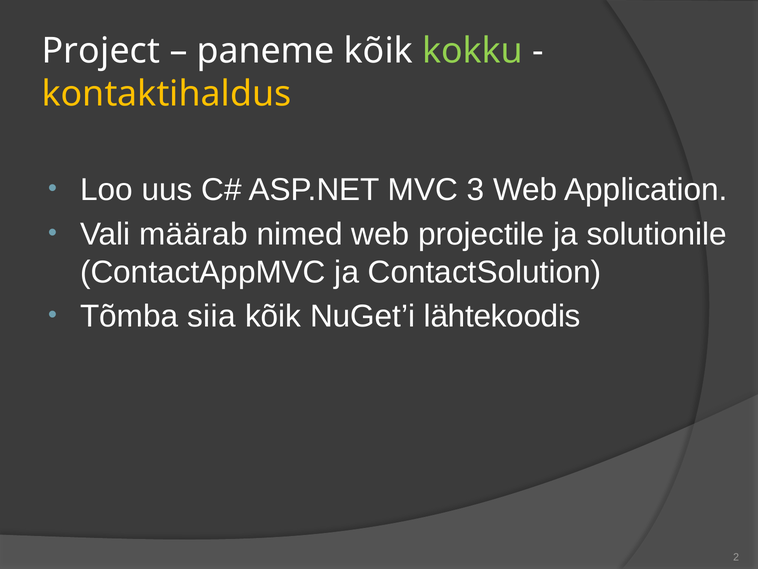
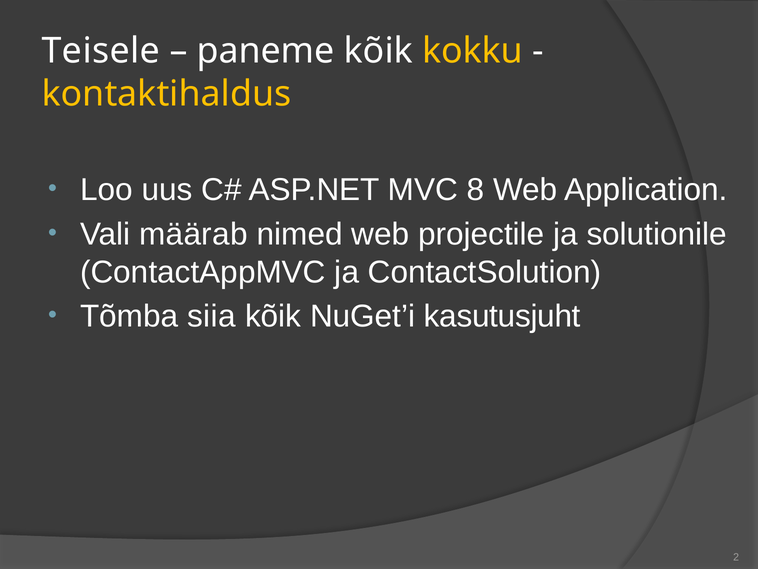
Project: Project -> Teisele (101, 51)
kokku colour: light green -> yellow (473, 51)
3: 3 -> 8 (475, 190)
lähtekoodis: lähtekoodis -> kasutusjuht (502, 316)
